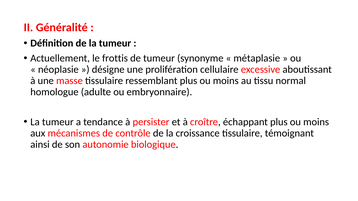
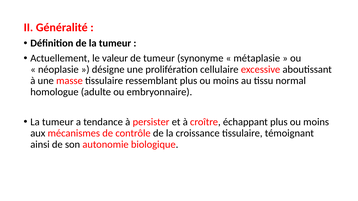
frottis: frottis -> valeur (115, 58)
